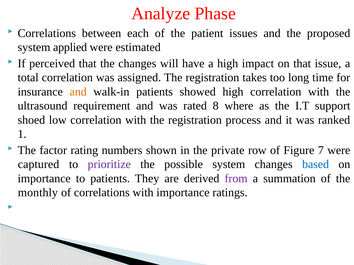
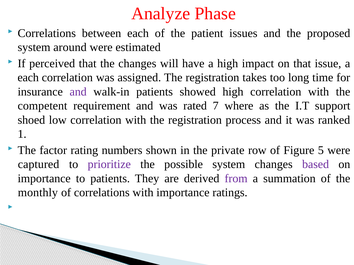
applied: applied -> around (70, 47)
total: total -> each (28, 78)
and colour: orange -> purple (78, 92)
ultrasound: ultrasound -> competent (42, 106)
8: 8 -> 7 (216, 106)
7: 7 -> 5 (321, 150)
based colour: blue -> purple (316, 165)
